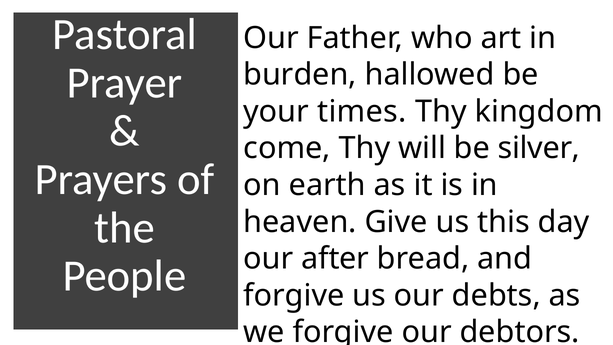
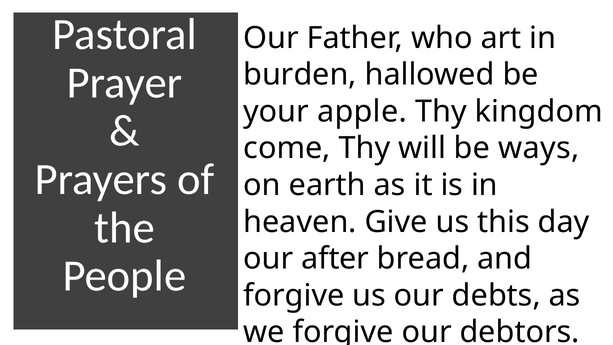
times: times -> apple (362, 111)
silver: silver -> ways (539, 148)
